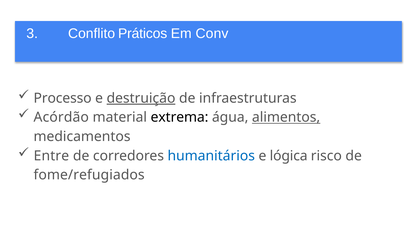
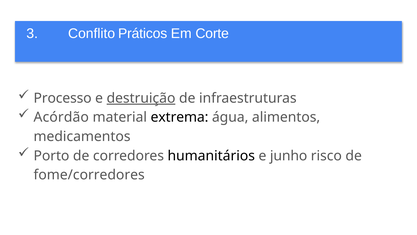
Conv: Conv -> Corte (212, 34)
alimentos underline: present -> none (286, 117)
Entre: Entre -> Porto (51, 155)
humanitários colour: blue -> black (211, 155)
lógica: lógica -> junho (289, 155)
fome/refugiados: fome/refugiados -> fome/corredores (89, 175)
